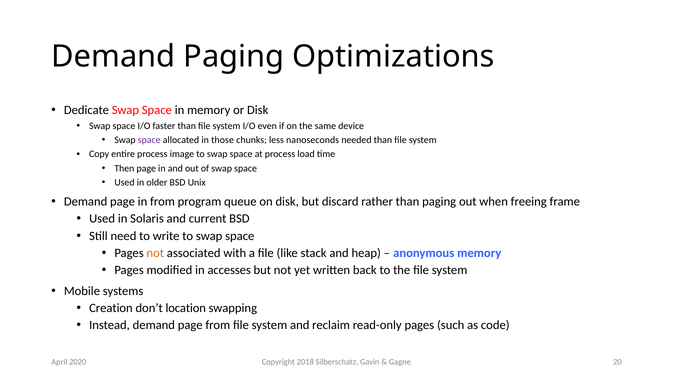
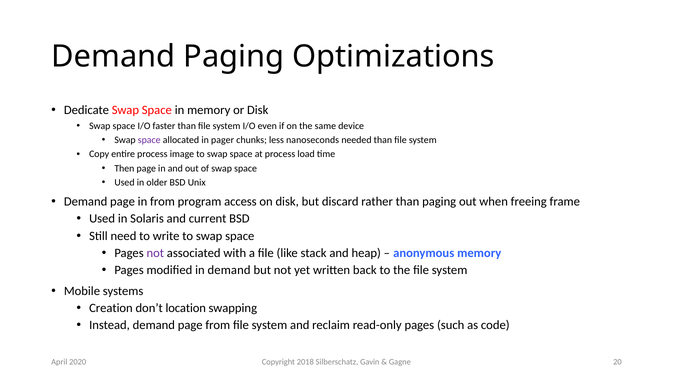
those: those -> pager (223, 140)
queue: queue -> access (240, 201)
not colour: orange -> purple (155, 253)
in accesses: accesses -> demand (229, 270)
